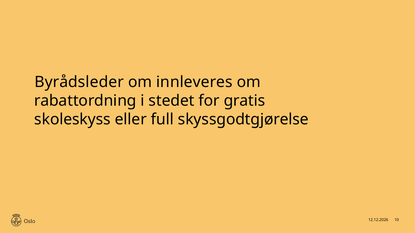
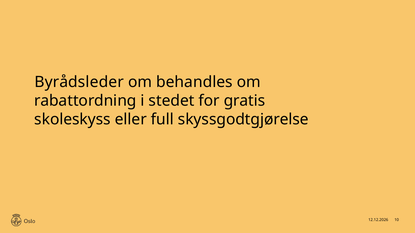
innleveres: innleveres -> behandles (194, 82)
